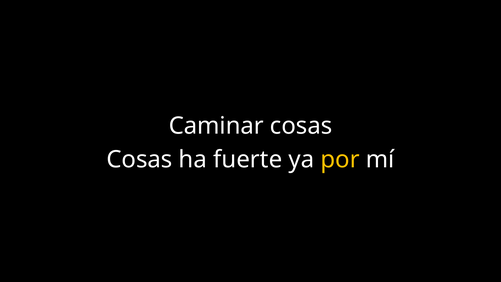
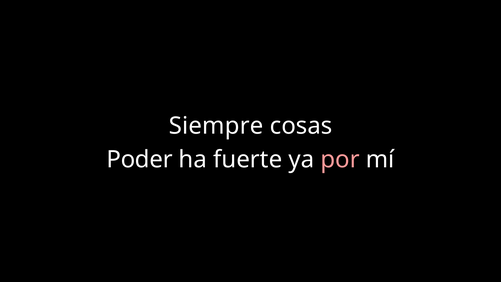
Caminar: Caminar -> Siempre (216, 126)
Cosas: Cosas -> Poder (140, 159)
por colour: yellow -> pink (340, 159)
